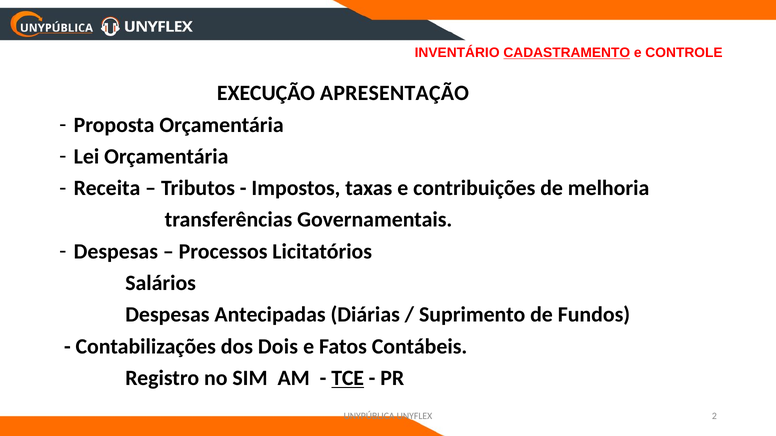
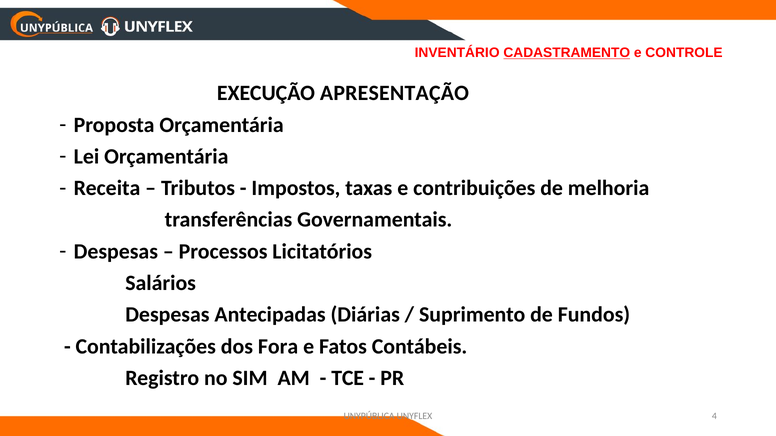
Dois: Dois -> Fora (278, 347)
TCE underline: present -> none (348, 378)
2: 2 -> 4 (714, 417)
